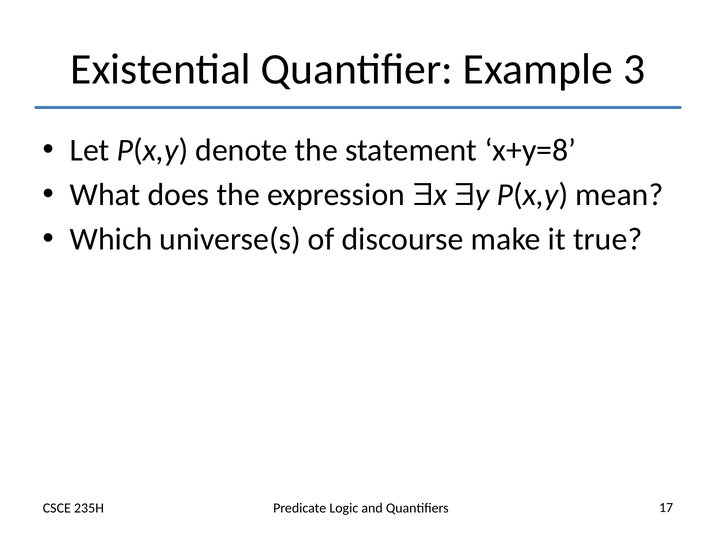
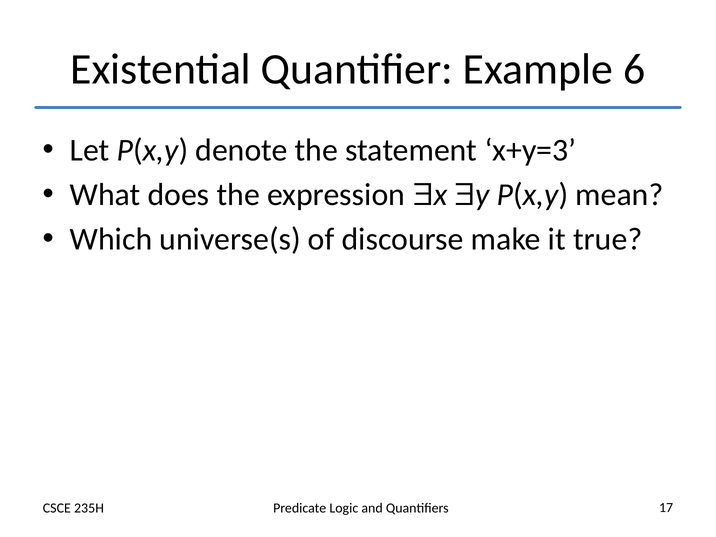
3: 3 -> 6 (634, 69)
x+y=8: x+y=8 -> x+y=3 (530, 150)
